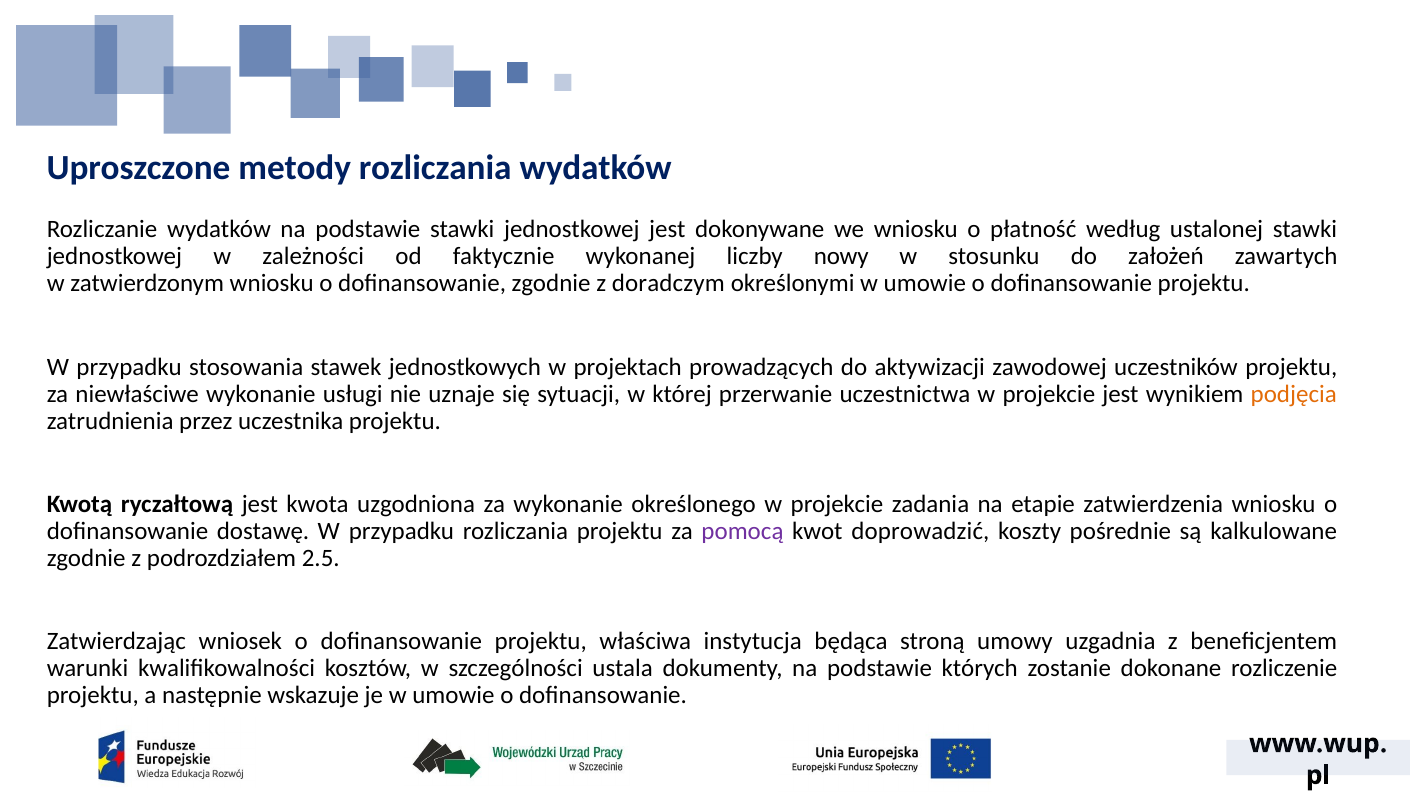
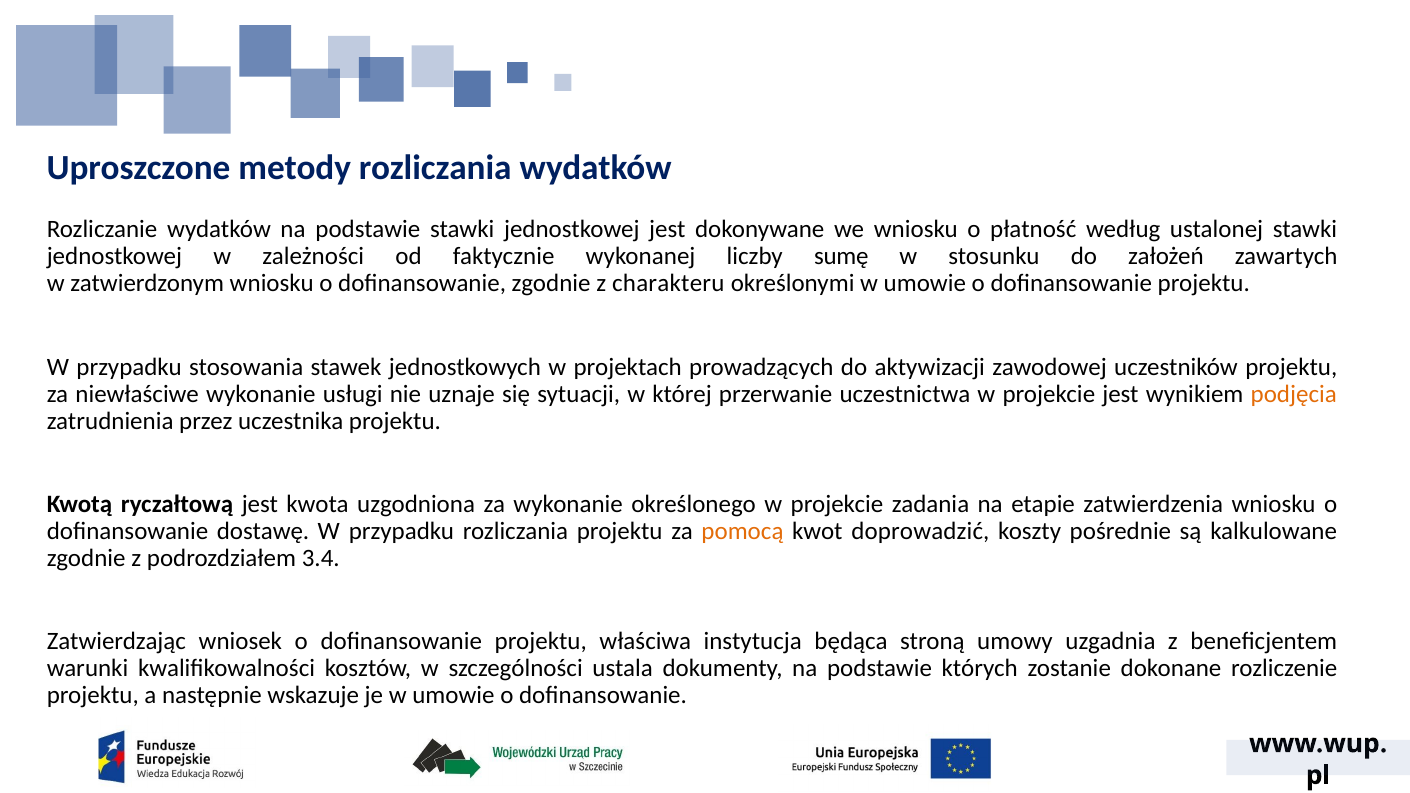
nowy: nowy -> sumę (841, 257)
doradczym: doradczym -> charakteru (668, 284)
pomocą colour: purple -> orange (742, 531)
2.5: 2.5 -> 3.4 (321, 558)
